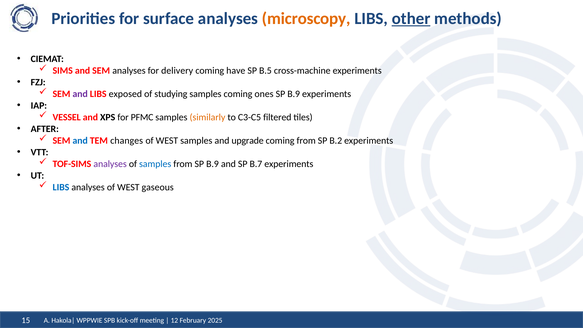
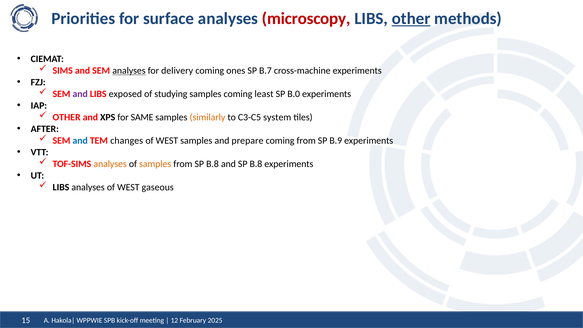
microscopy colour: orange -> red (306, 18)
analyses underline: none -> present (129, 71)
have: have -> ones (236, 71)
B.5: B.5 -> B.7 (265, 71)
ones: ones -> least (264, 94)
B.9: B.9 -> B.0 (294, 94)
VESSEL: VESSEL -> OTHER (67, 117)
PFMC: PFMC -> SAME (142, 117)
filtered: filtered -> system (277, 117)
upgrade: upgrade -> prepare (247, 141)
B.2: B.2 -> B.9 (336, 141)
analyses colour: purple -> orange (110, 164)
samples colour: blue -> orange (155, 164)
from SP B.9: B.9 -> B.8 (213, 164)
and SP B.7: B.7 -> B.8 (256, 164)
LIBS colour: blue -> black (61, 187)
